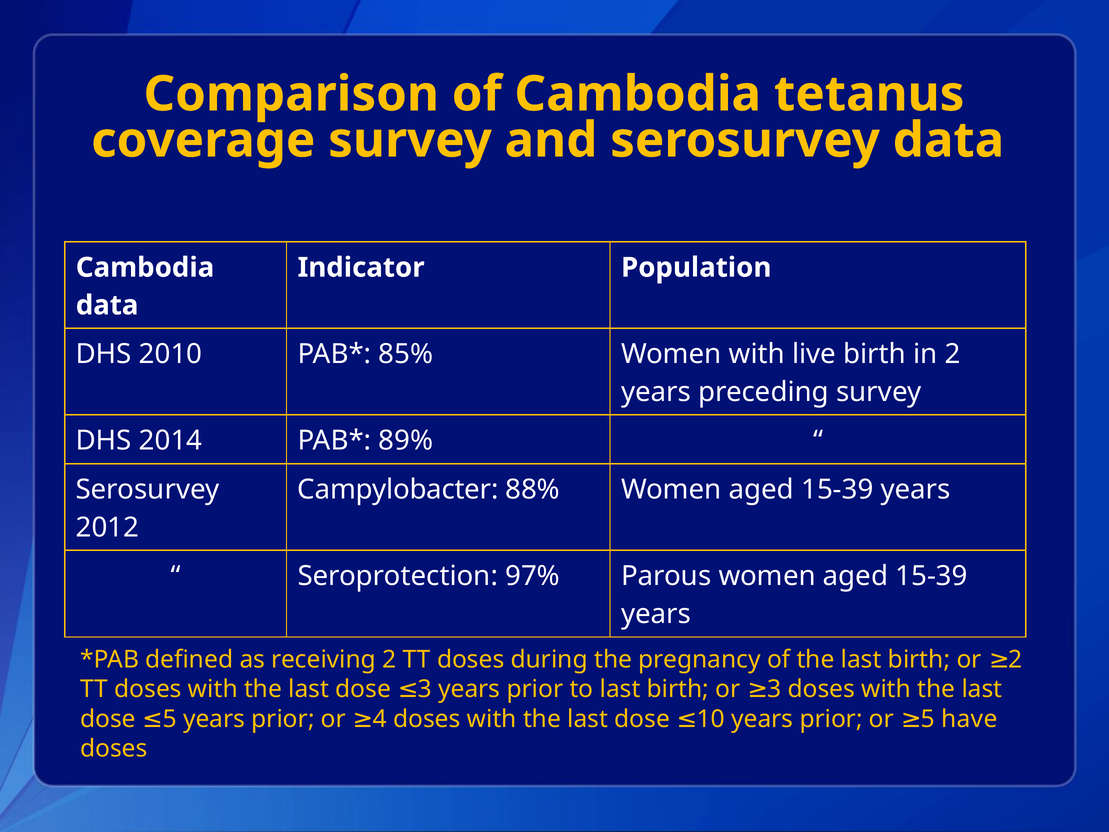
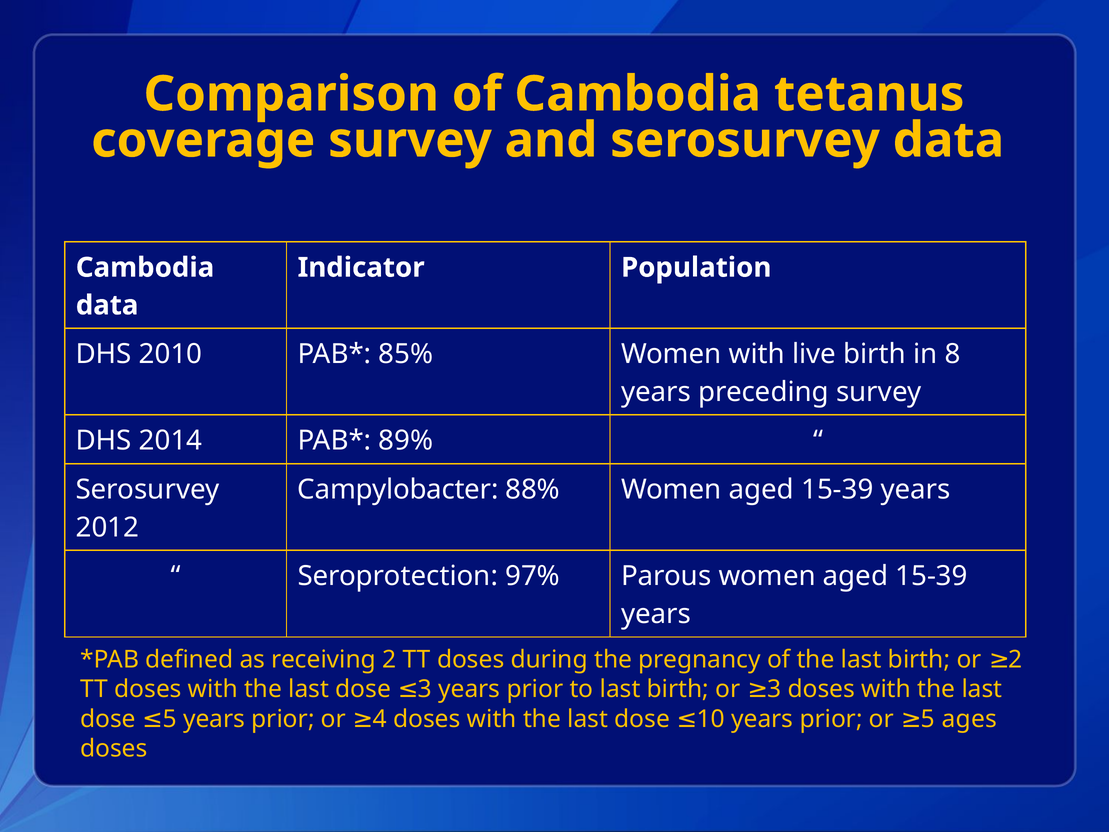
in 2: 2 -> 8 (952, 354)
have: have -> ages (969, 719)
